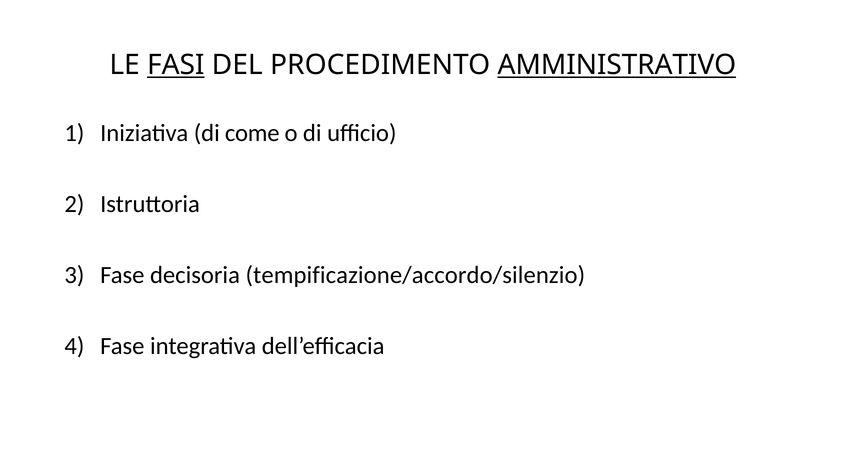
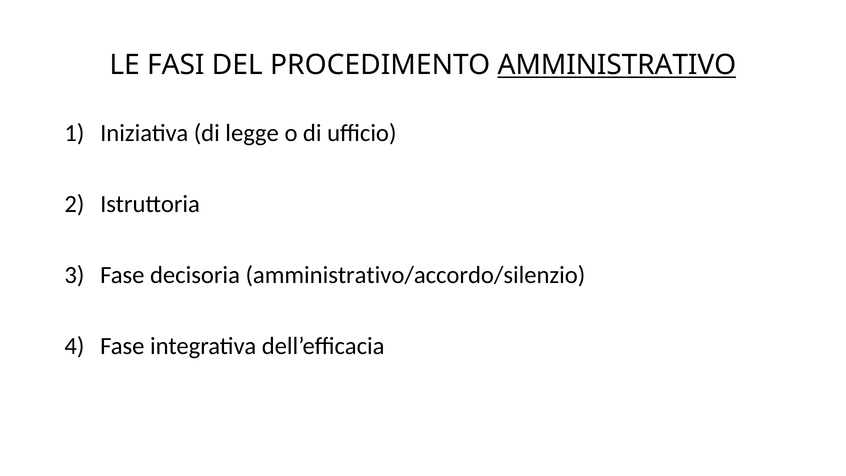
FASI underline: present -> none (176, 65)
come: come -> legge (252, 133)
tempificazione/accordo/silenzio: tempificazione/accordo/silenzio -> amministrativo/accordo/silenzio (415, 275)
